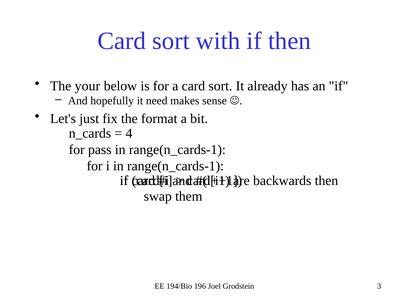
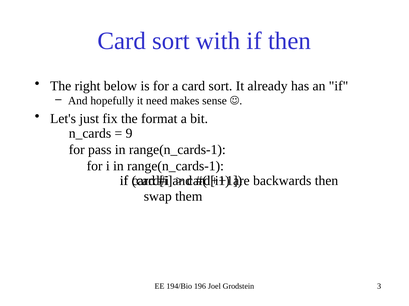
your: your -> right (88, 86)
4: 4 -> 9 (129, 134)
